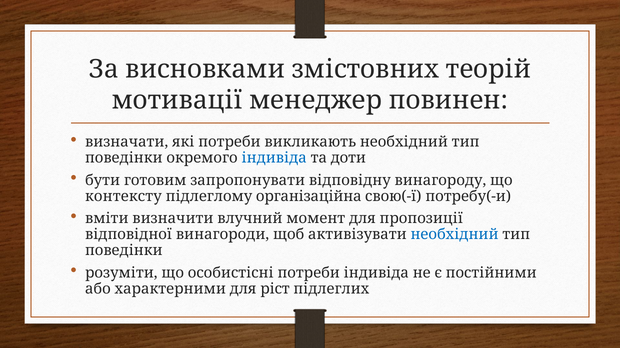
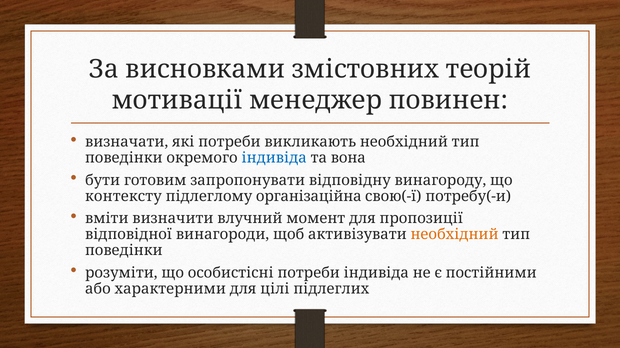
доти: доти -> вона (348, 158)
необхідний colour: blue -> orange (455, 235)
ріст: ріст -> цілі (275, 289)
